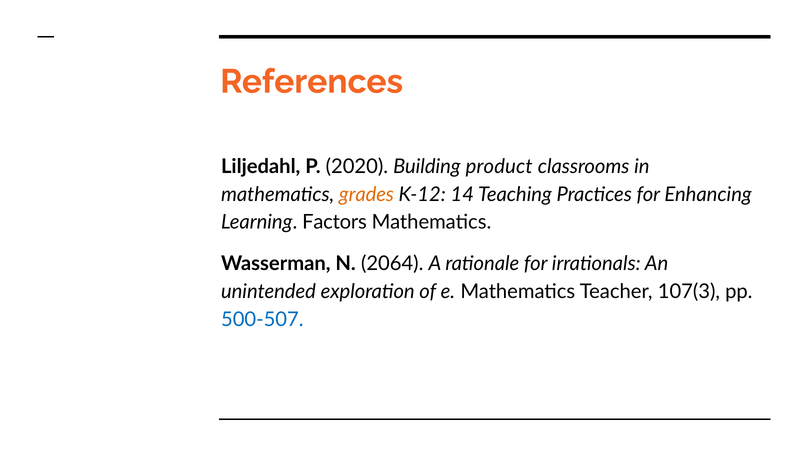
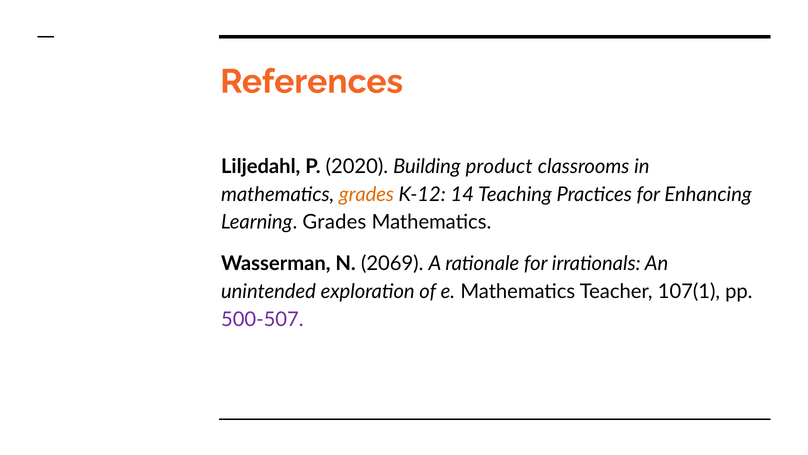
Learning Factors: Factors -> Grades (334, 222)
2064: 2064 -> 2069 (392, 263)
107(3: 107(3 -> 107(1 (689, 291)
500-507 colour: blue -> purple (262, 319)
